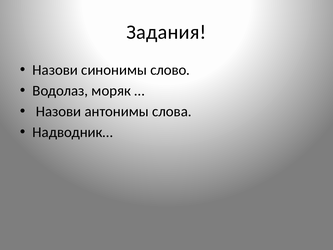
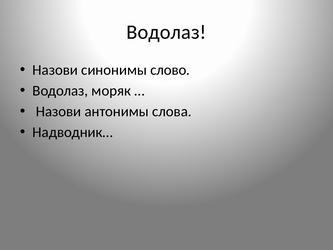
Задания: Задания -> Водолаз (166, 32)
